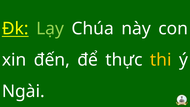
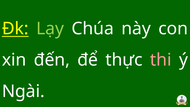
thi colour: yellow -> pink (161, 60)
